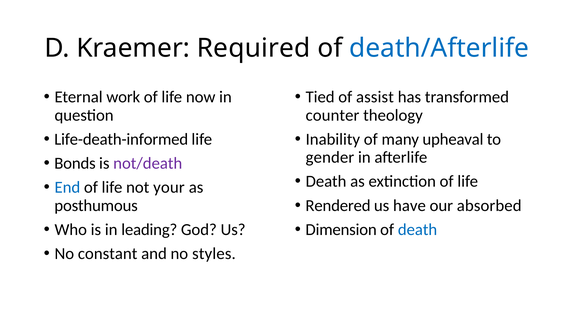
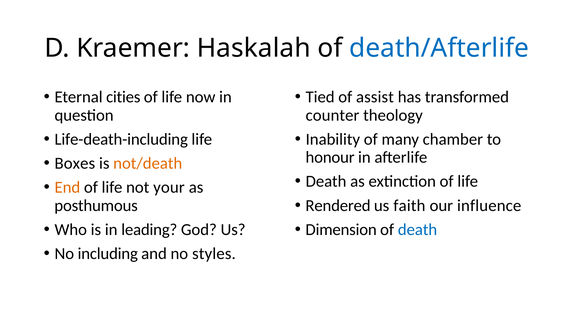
Required: Required -> Haskalah (254, 48)
work: work -> cities (123, 97)
Life-death-informed: Life-death-informed -> Life-death-including (121, 139)
upheaval: upheaval -> chamber (453, 139)
gender: gender -> honour (330, 157)
Bonds: Bonds -> Boxes (75, 163)
not/death colour: purple -> orange (148, 163)
End colour: blue -> orange (67, 187)
have: have -> faith (409, 205)
absorbed: absorbed -> influence (489, 205)
constant: constant -> including (108, 254)
